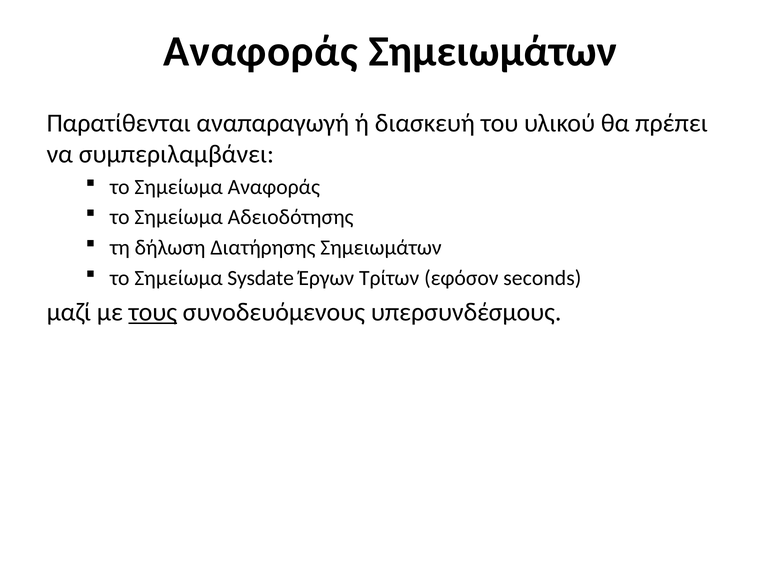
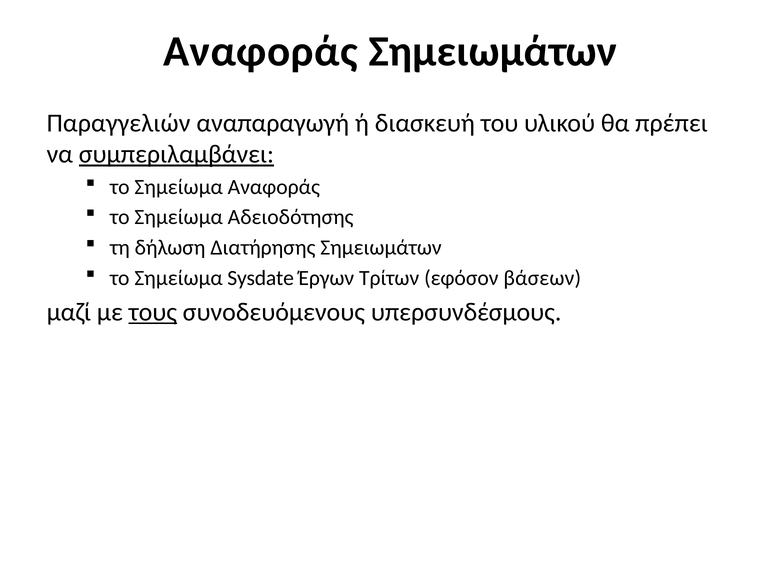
Παρατίθενται: Παρατίθενται -> Παραγγελιών (119, 123)
συμπεριλαμβάνει underline: none -> present (176, 154)
seconds: seconds -> βάσεων (542, 278)
